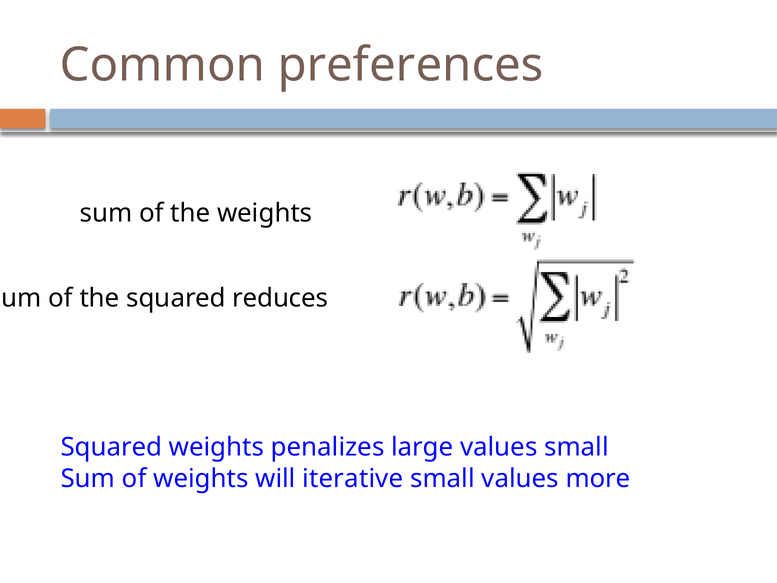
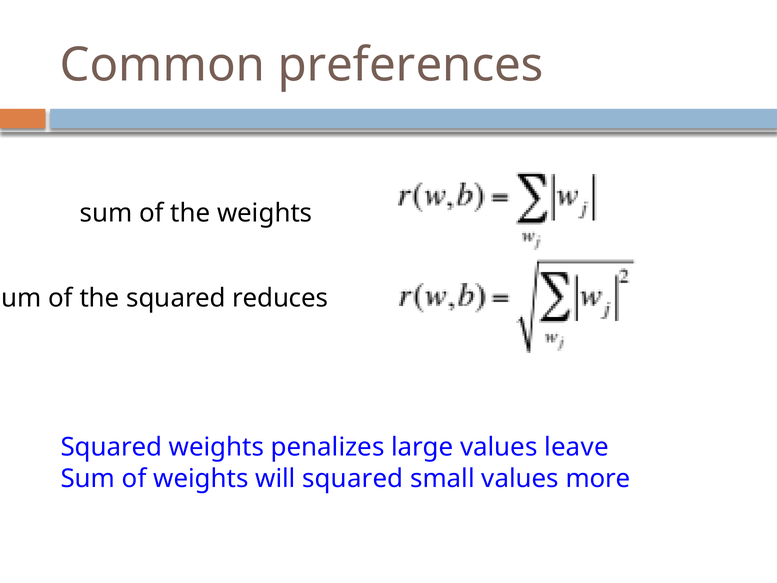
values small: small -> leave (576, 447)
will iterative: iterative -> squared (353, 478)
